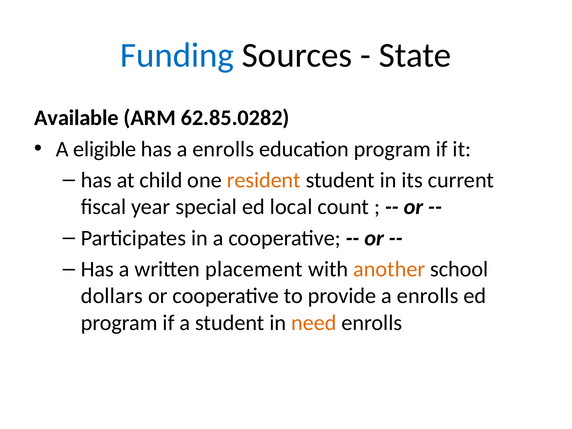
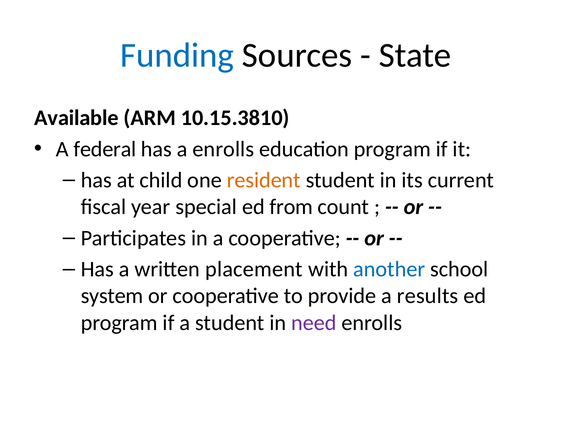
62.85.0282: 62.85.0282 -> 10.15.3810 (235, 118)
eligible: eligible -> federal (105, 149)
local: local -> from (291, 207)
another colour: orange -> blue (389, 269)
dollars: dollars -> system (112, 296)
provide a enrolls: enrolls -> results (428, 296)
need colour: orange -> purple (314, 323)
